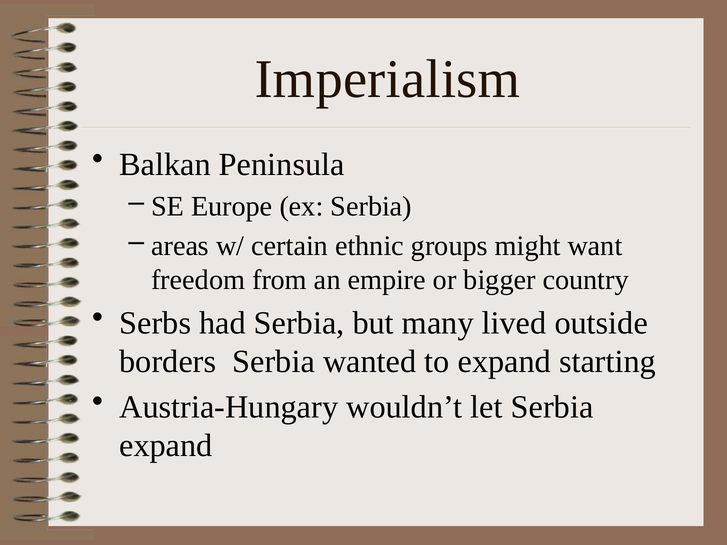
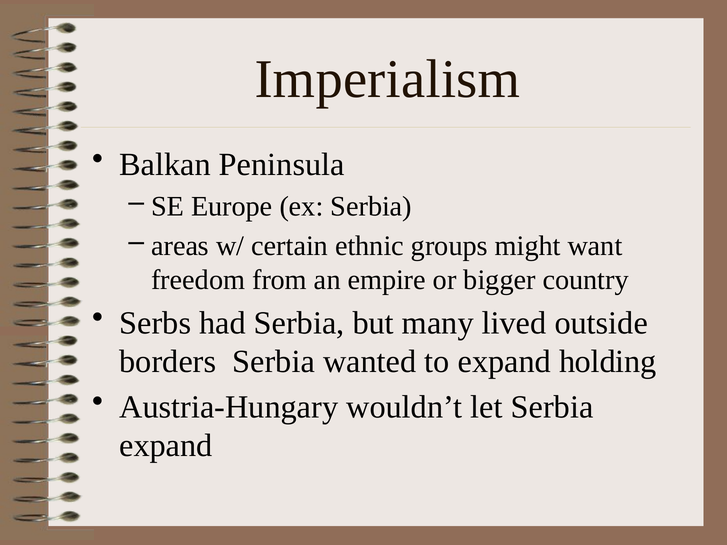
starting: starting -> holding (608, 362)
